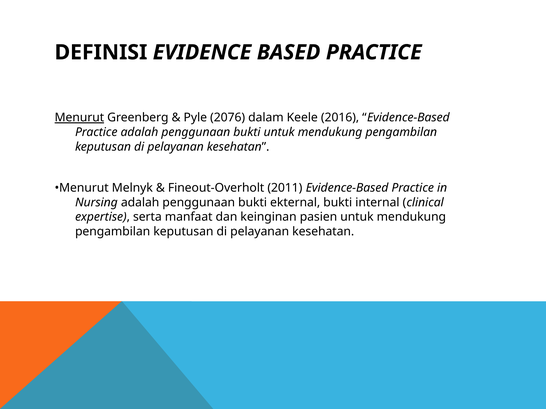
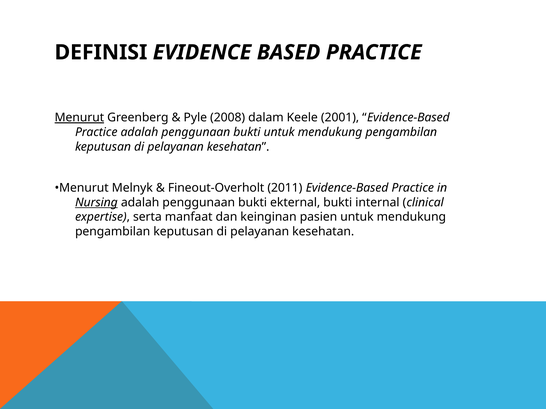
2076: 2076 -> 2008 (228, 118)
2016: 2016 -> 2001 (340, 118)
Nursing underline: none -> present (96, 203)
